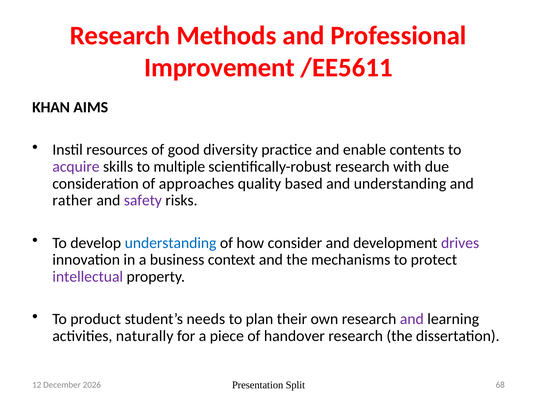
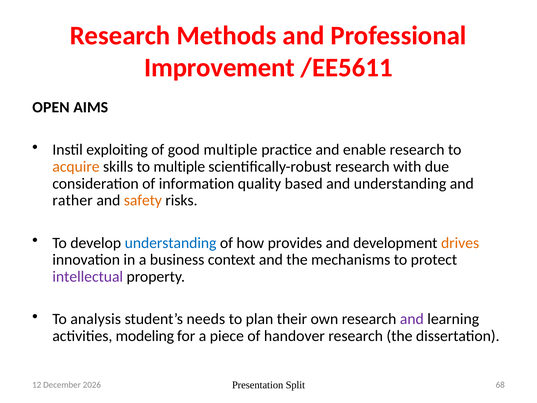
KHAN: KHAN -> OPEN (51, 107)
resources: resources -> exploiting (117, 150)
good diversity: diversity -> multiple (230, 150)
enable contents: contents -> research (417, 150)
acquire colour: purple -> orange (76, 166)
approaches: approaches -> information (197, 183)
safety colour: purple -> orange (143, 200)
consider: consider -> provides (295, 243)
drives colour: purple -> orange (460, 243)
product: product -> analysis (96, 319)
naturally: naturally -> modeling (145, 336)
